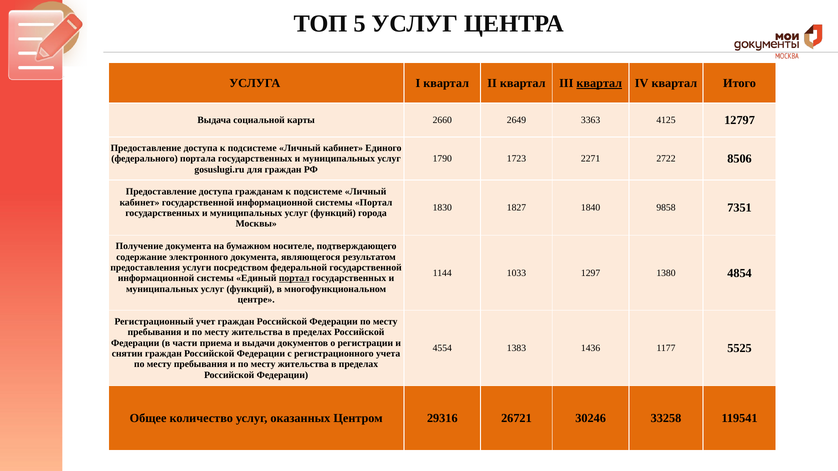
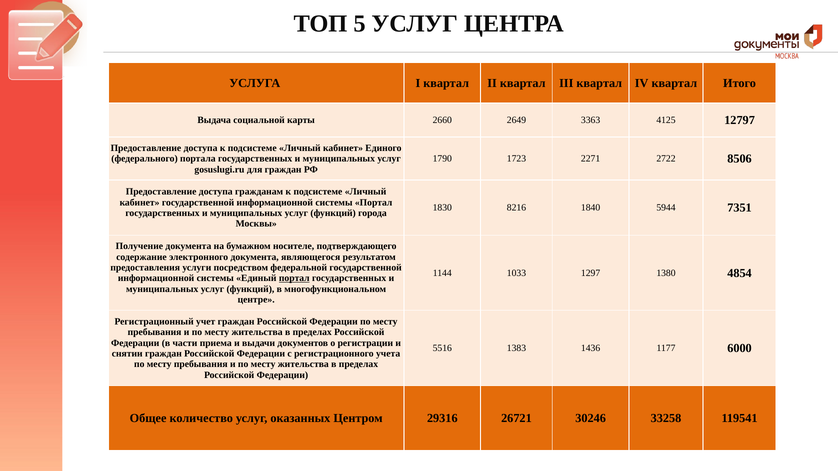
квартал underline: present -> none (599, 83)
1827: 1827 -> 8216 (516, 208)
9858: 9858 -> 5944 (666, 208)
4554: 4554 -> 5516 (442, 349)
5525: 5525 -> 6000 (740, 349)
